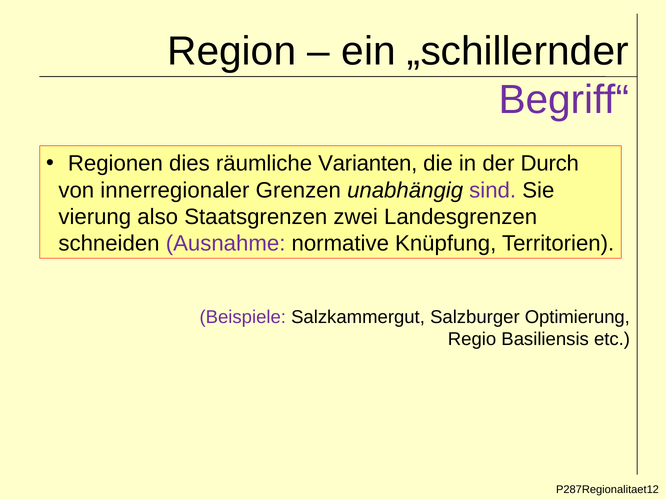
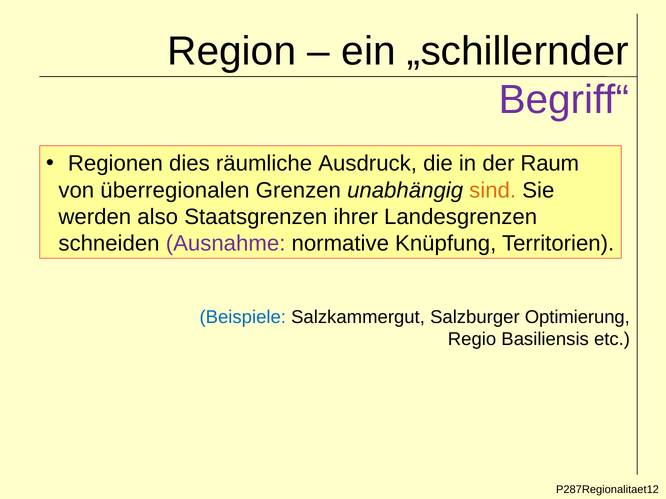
Varianten: Varianten -> Ausdruck (368, 164)
Durch: Durch -> Raum (550, 164)
innerregionaler: innerregionaler -> überregionalen (175, 190)
sind colour: purple -> orange (493, 190)
vierung: vierung -> werden (95, 217)
zwei: zwei -> ihrer (356, 217)
Beispiele colour: purple -> blue (243, 317)
